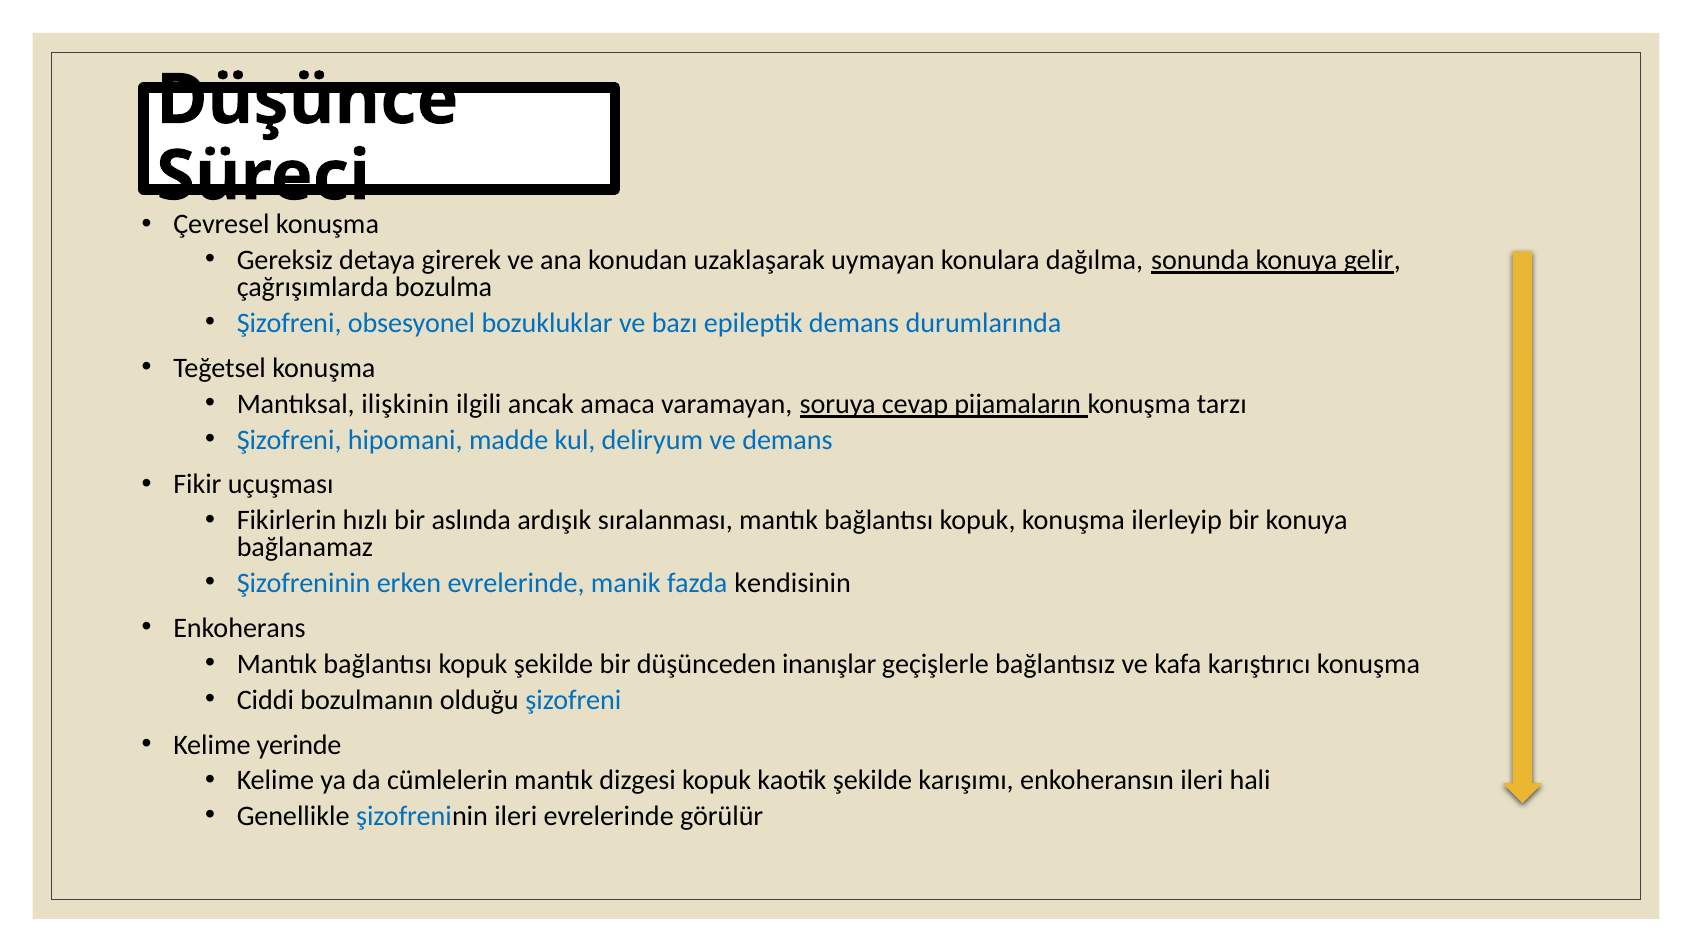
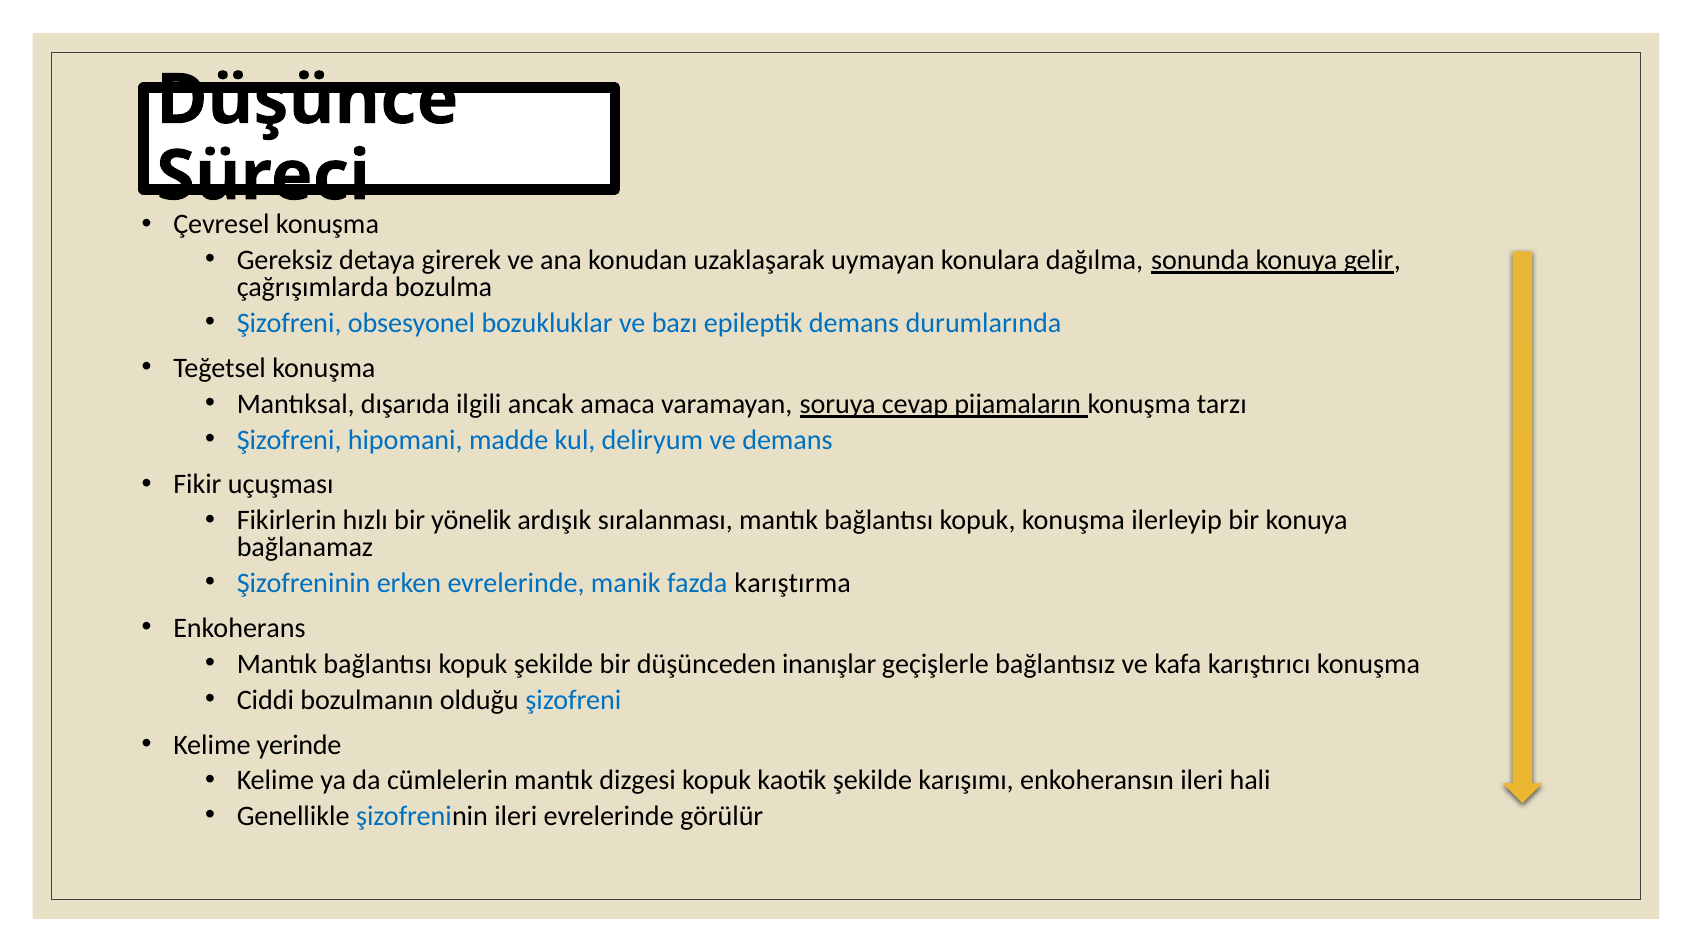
ilişkinin: ilişkinin -> dışarıda (405, 404)
aslında: aslında -> yönelik (471, 520)
kendisinin: kendisinin -> karıştırma (793, 583)
